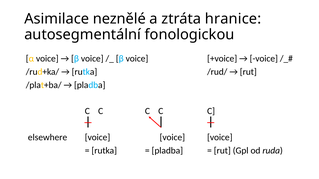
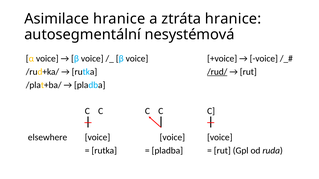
Asimilace neznělé: neznělé -> hranice (119, 19)
fonologickou: fonologickou -> nesystémová (190, 35)
/rud/ underline: none -> present (217, 72)
